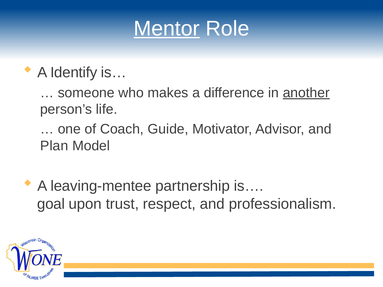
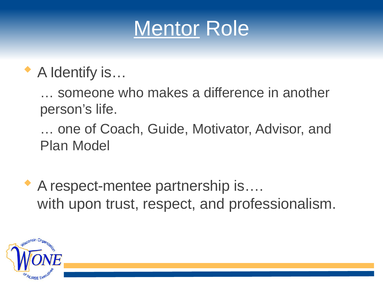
another underline: present -> none (306, 93)
leaving-mentee: leaving-mentee -> respect-mentee (101, 186)
goal: goal -> with (51, 204)
